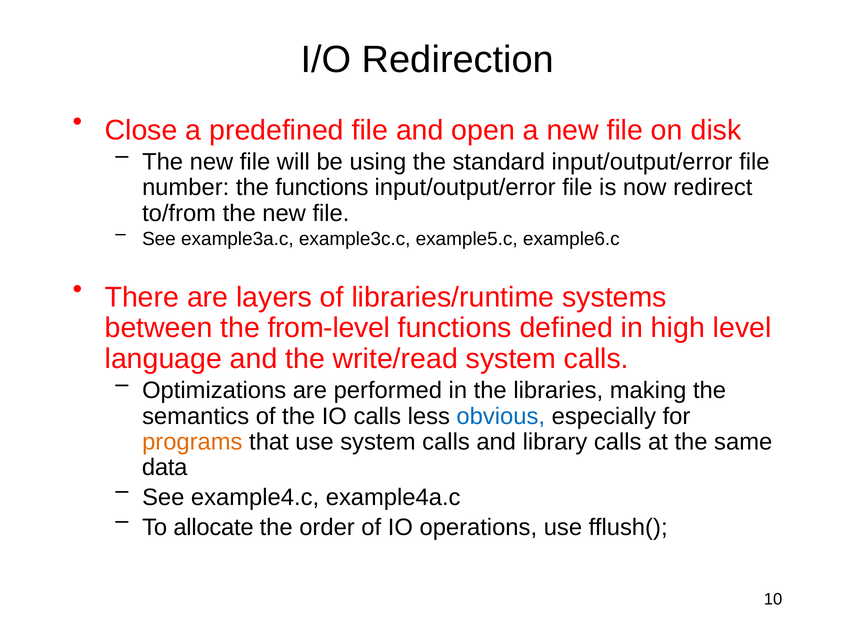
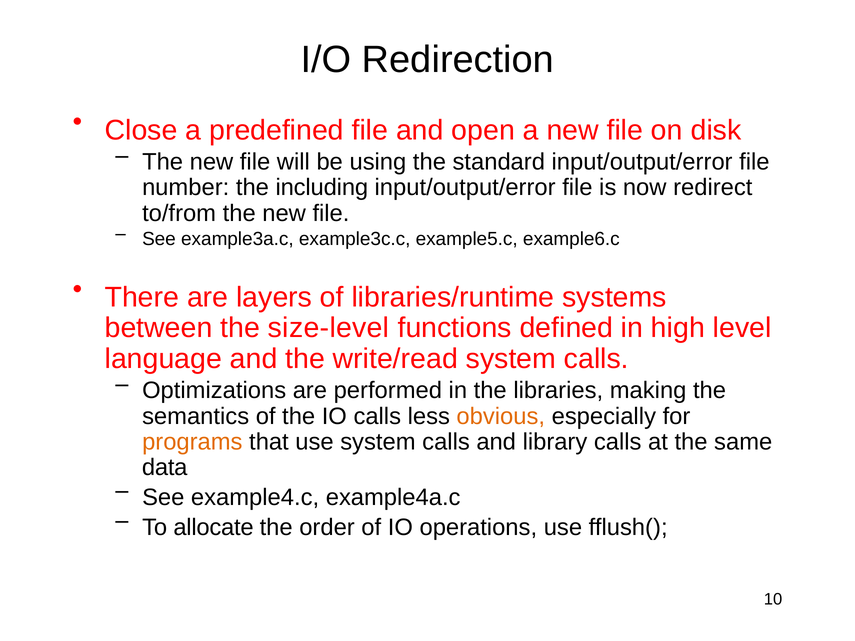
the functions: functions -> including (322, 188)
from-level: from-level -> size-level (329, 328)
obvious colour: blue -> orange (501, 416)
